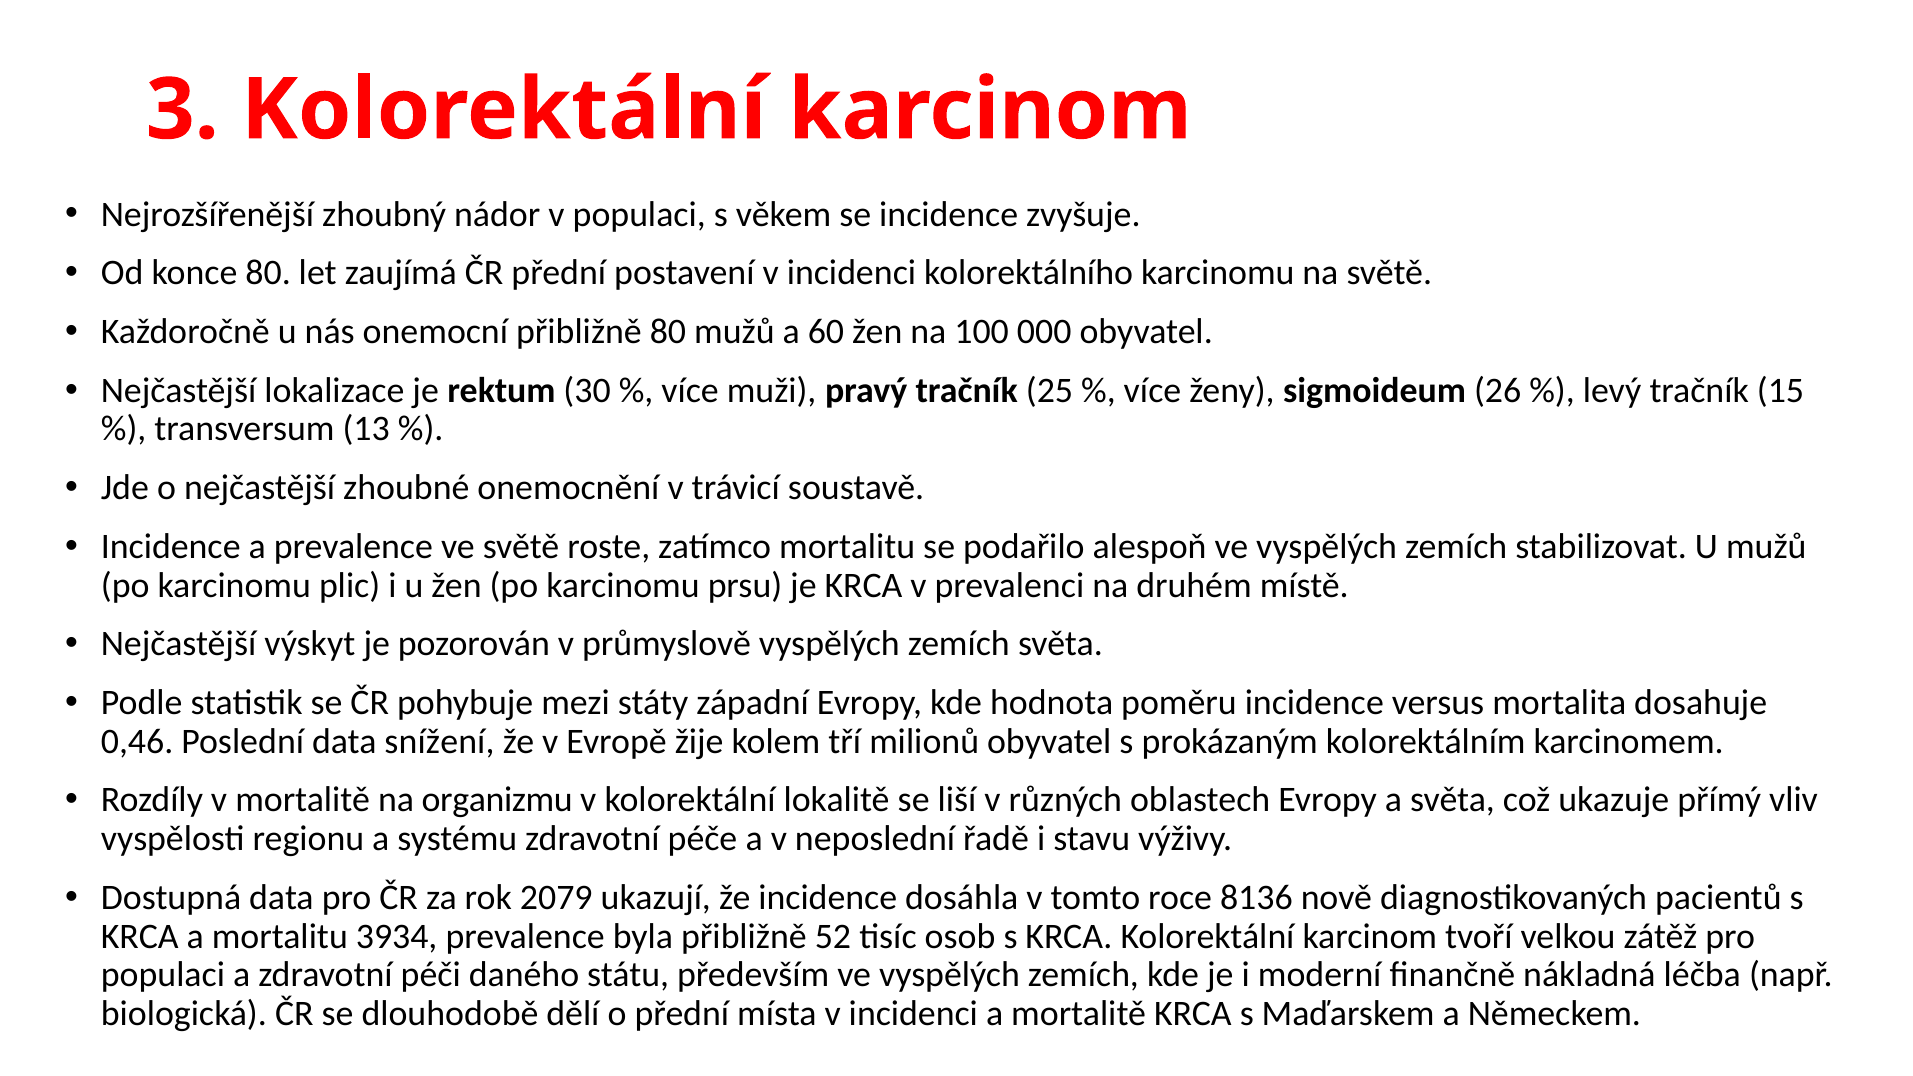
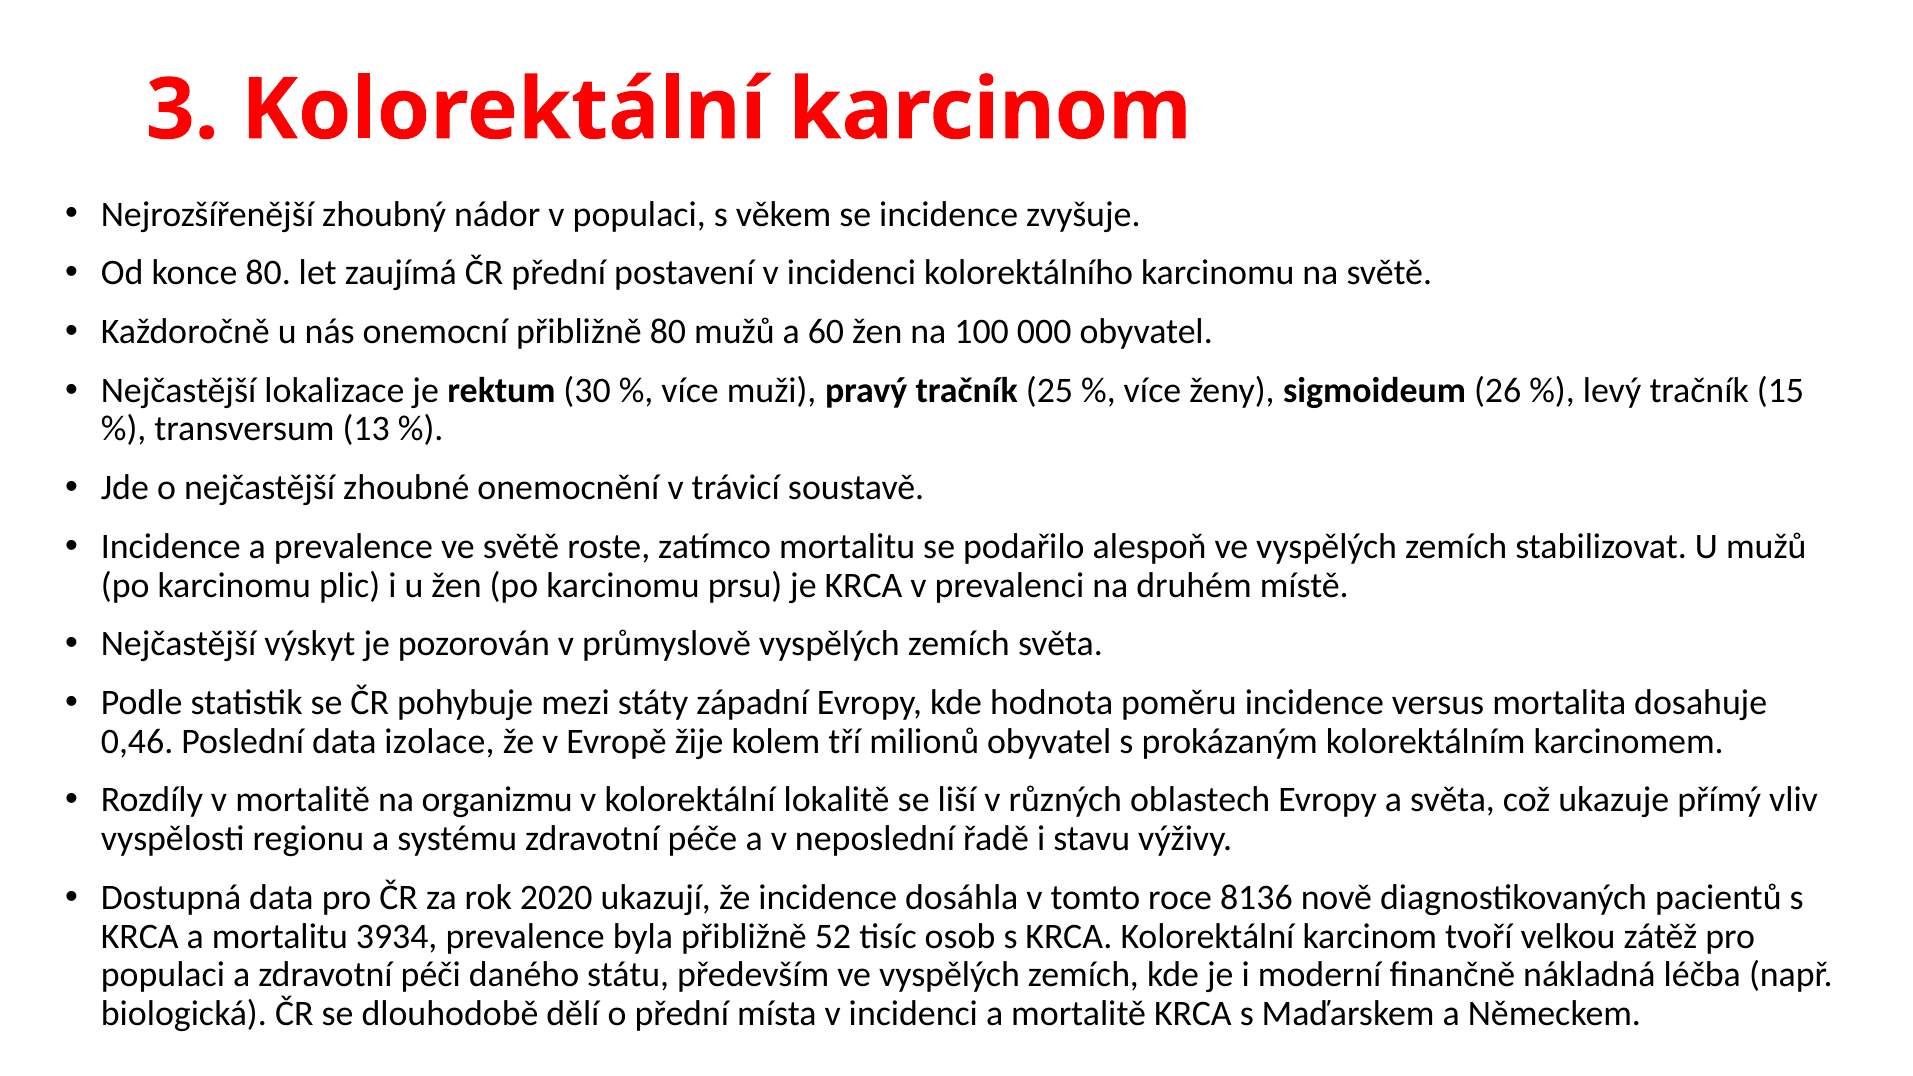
snížení: snížení -> izolace (439, 741)
2079: 2079 -> 2020 (556, 897)
